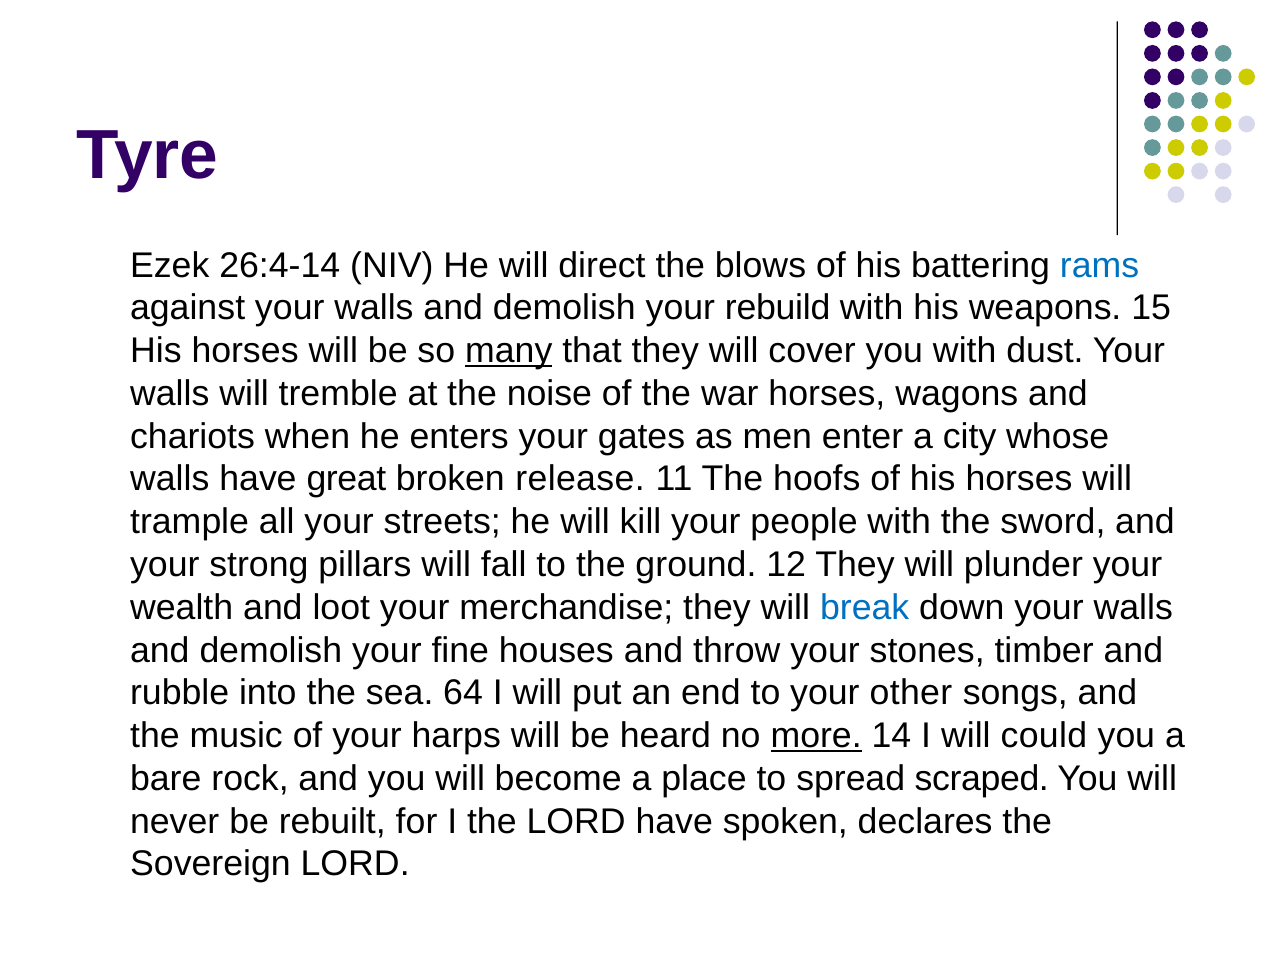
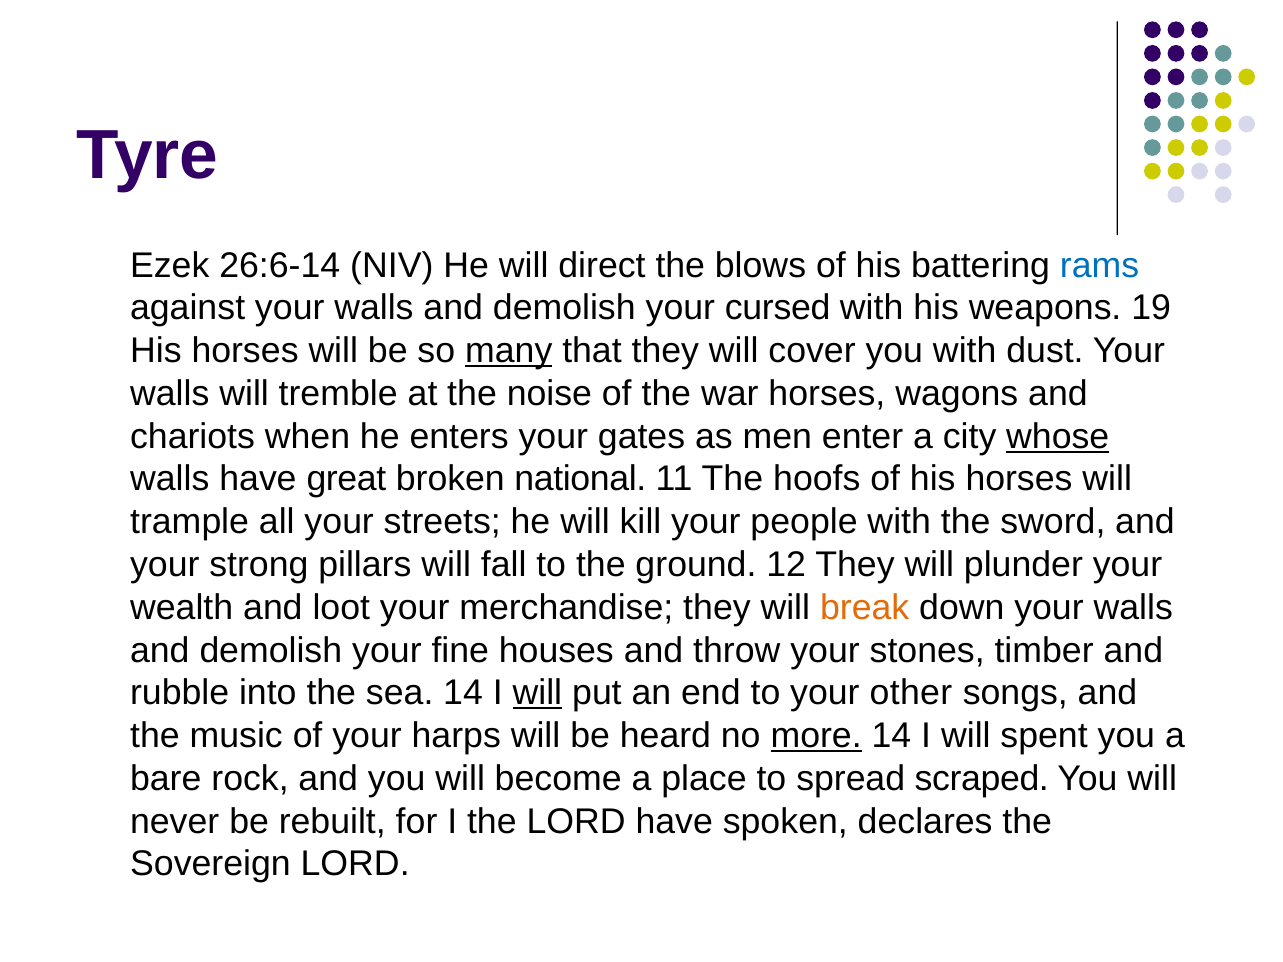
26:4-14: 26:4-14 -> 26:6-14 (280, 265)
rebuild: rebuild -> cursed (778, 308)
15: 15 -> 19 (1151, 308)
whose underline: none -> present (1058, 437)
release: release -> national (580, 479)
break colour: blue -> orange (865, 608)
sea 64: 64 -> 14 (463, 693)
will underline: none -> present (537, 693)
could: could -> spent (1044, 736)
